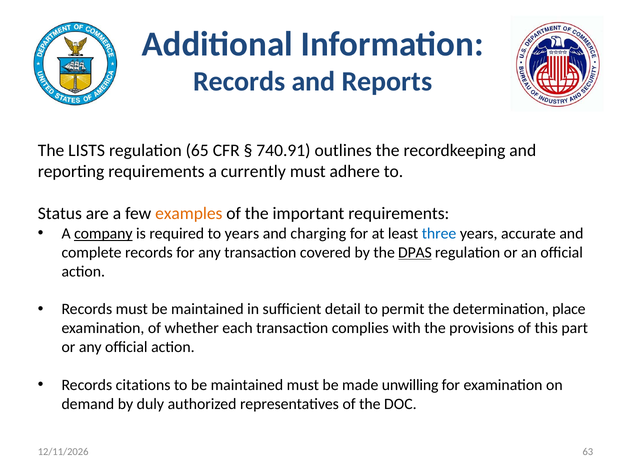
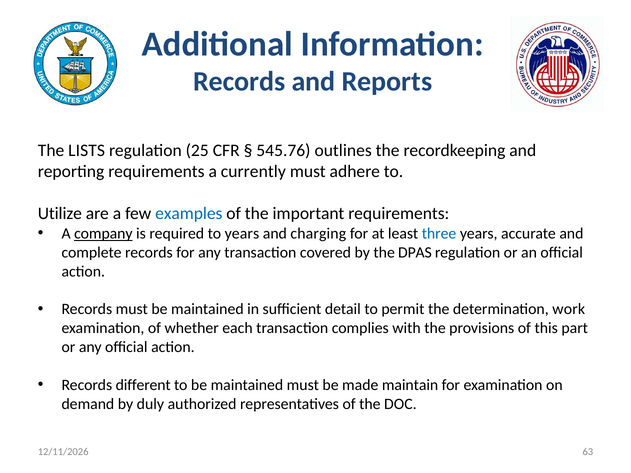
65: 65 -> 25 (197, 151)
740.91: 740.91 -> 545.76 (283, 151)
Status: Status -> Utilize (60, 214)
examples colour: orange -> blue (189, 214)
DPAS underline: present -> none (415, 253)
place: place -> work (569, 309)
citations: citations -> different (143, 385)
unwilling: unwilling -> maintain (410, 385)
